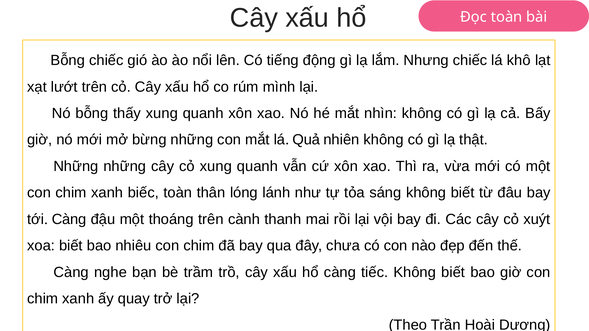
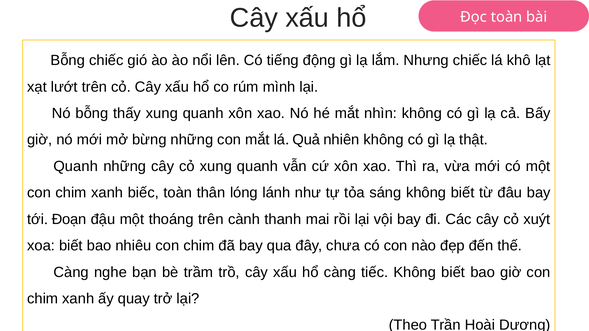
Những: Những -> Quanh (76, 166)
tới Càng: Càng -> Đoạn (69, 219)
